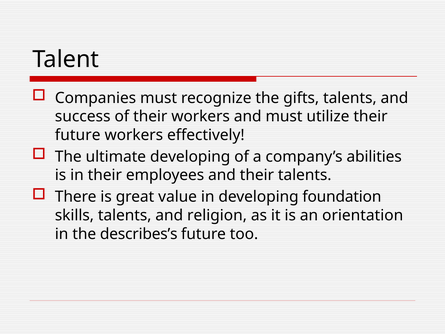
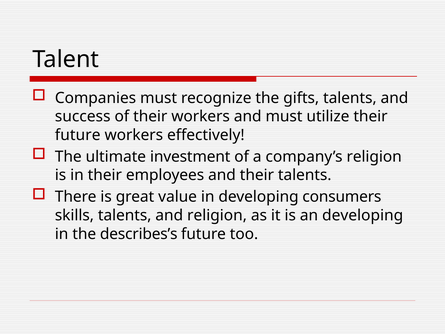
ultimate developing: developing -> investment (190, 157)
company’s abilities: abilities -> religion (374, 157)
foundation: foundation -> consumers (342, 197)
an orientation: orientation -> developing (363, 215)
